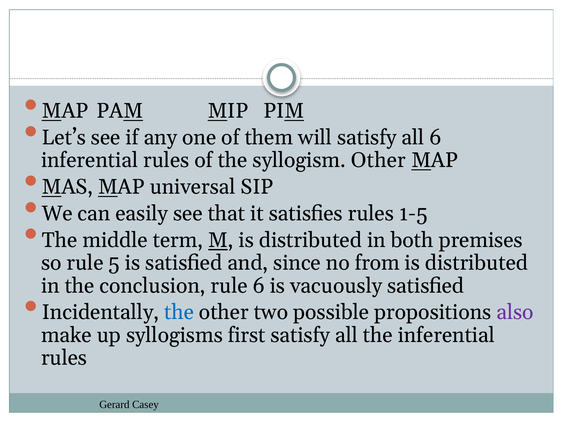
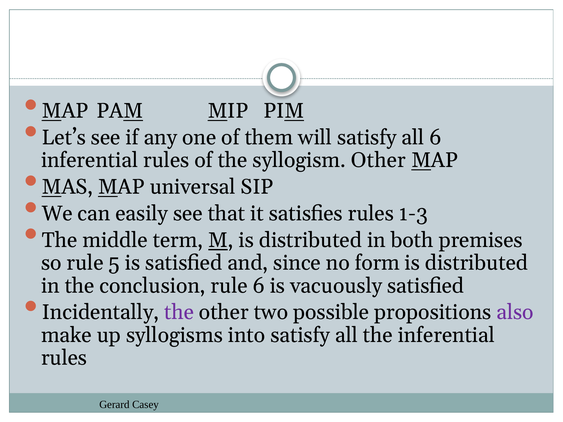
1-5: 1-5 -> 1-3 (413, 214)
from: from -> form (377, 263)
the colour: blue -> purple (179, 313)
first: first -> into (247, 335)
